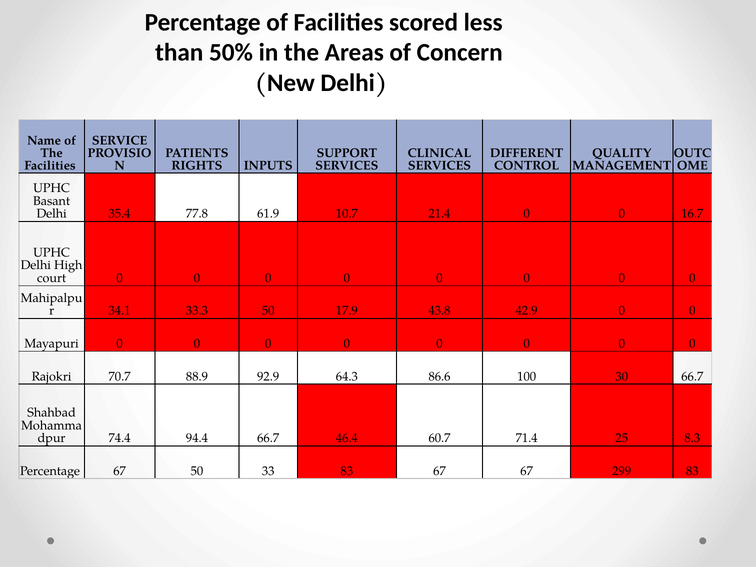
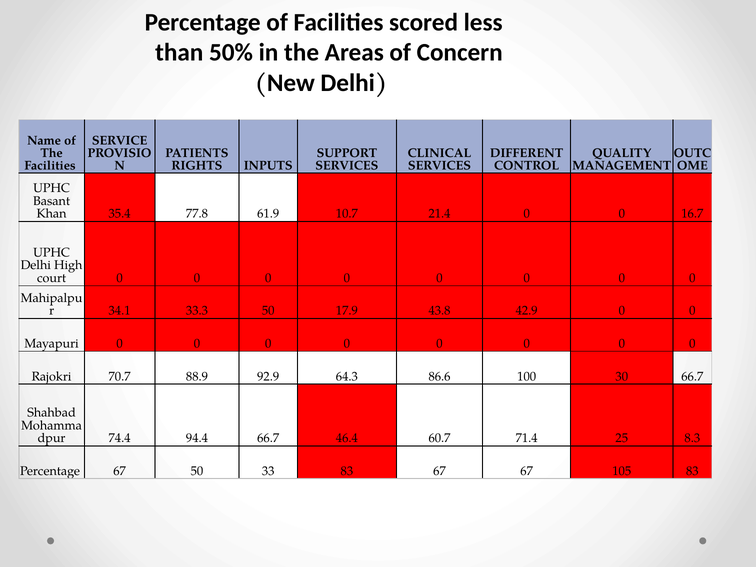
Delhi: Delhi -> Khan (52, 214)
299: 299 -> 105 (622, 471)
